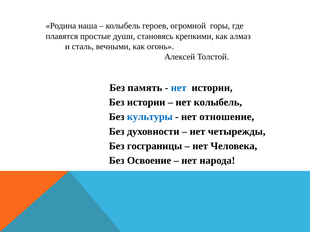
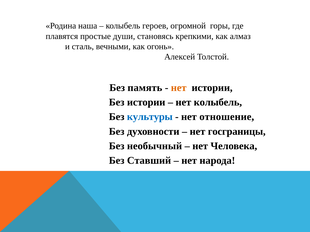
нет colour: blue -> orange (179, 88)
четырежды: четырежды -> госграницы (237, 132)
госграницы: госграницы -> необычный (155, 146)
Освоение: Освоение -> Ставший (149, 161)
